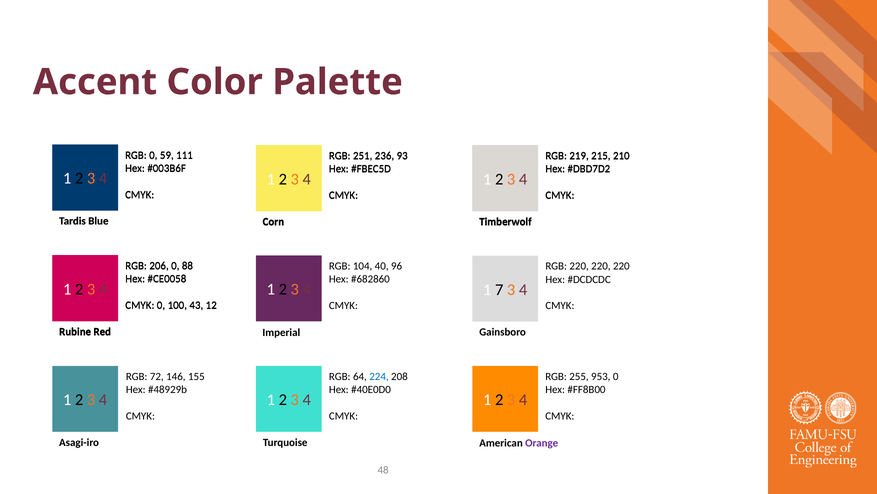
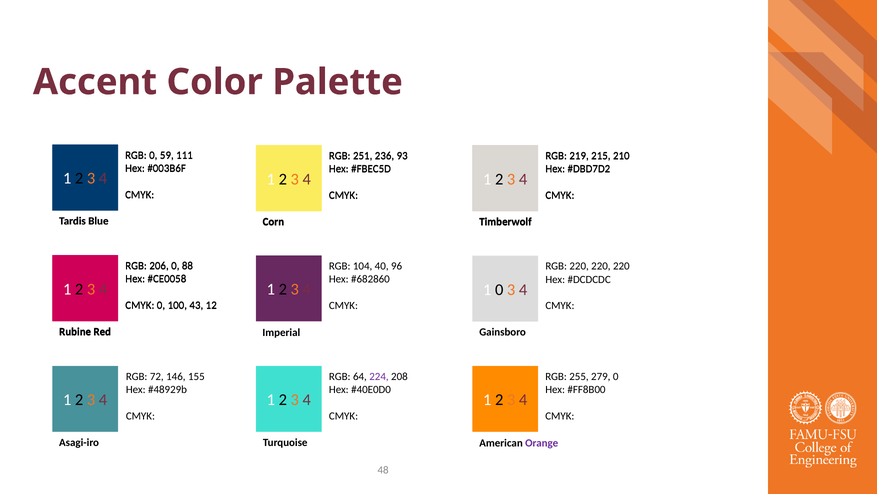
1 7: 7 -> 0 (499, 289)
224 colour: blue -> purple (379, 376)
953: 953 -> 279 (601, 376)
